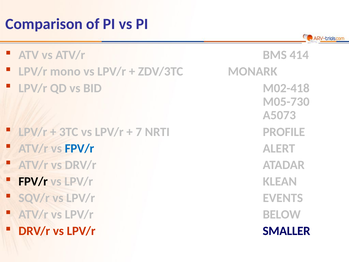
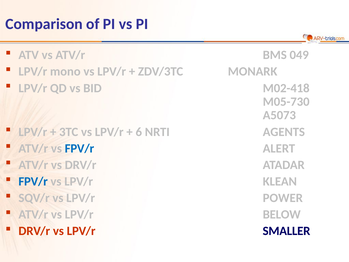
414: 414 -> 049 (299, 55)
7: 7 -> 6 (139, 132)
PROFILE: PROFILE -> AGENTS (284, 132)
FPV/r colour: black -> blue (33, 181)
EVENTS: EVENTS -> POWER (283, 198)
